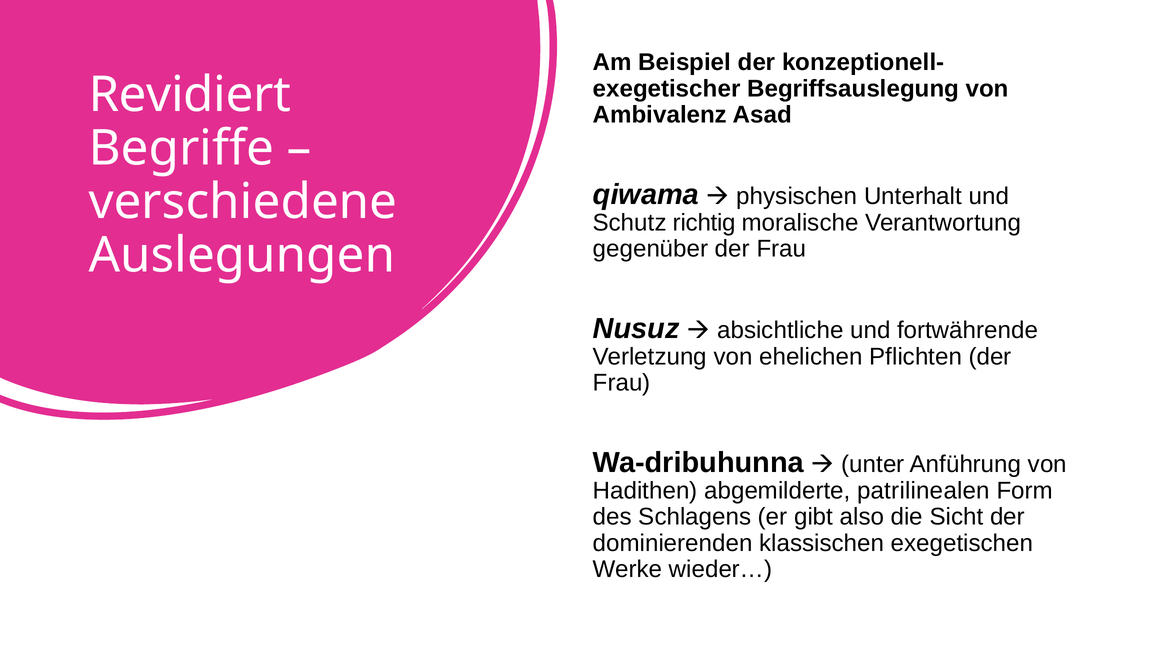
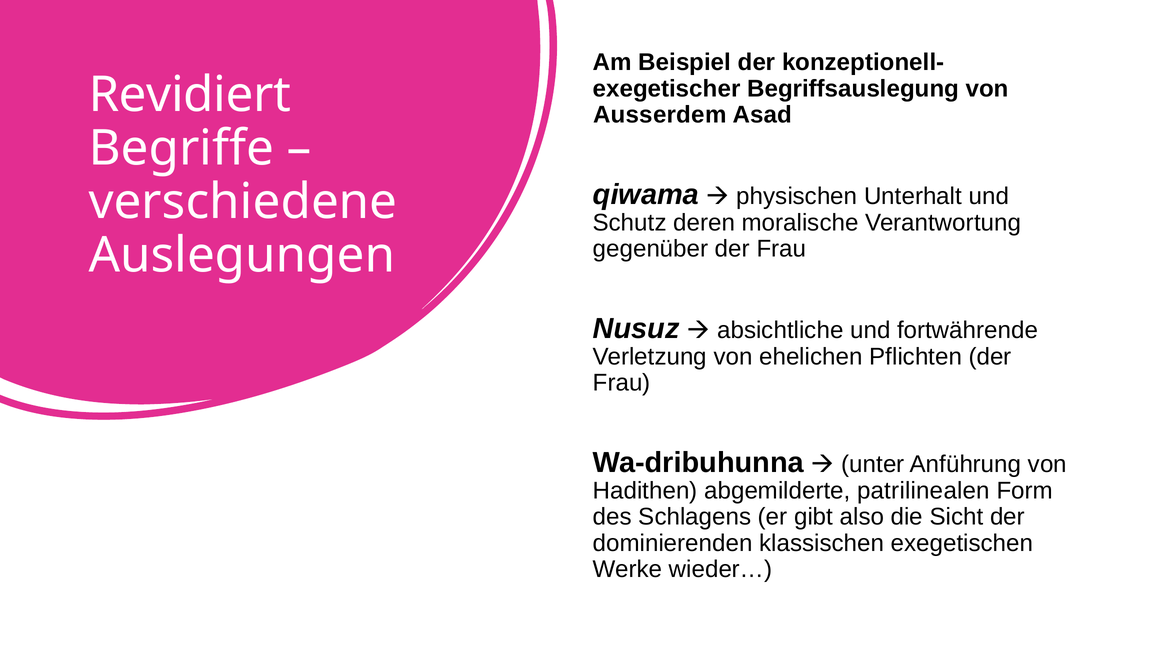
Ambivalenz: Ambivalenz -> Ausserdem (660, 115)
richtig: richtig -> deren (704, 222)
